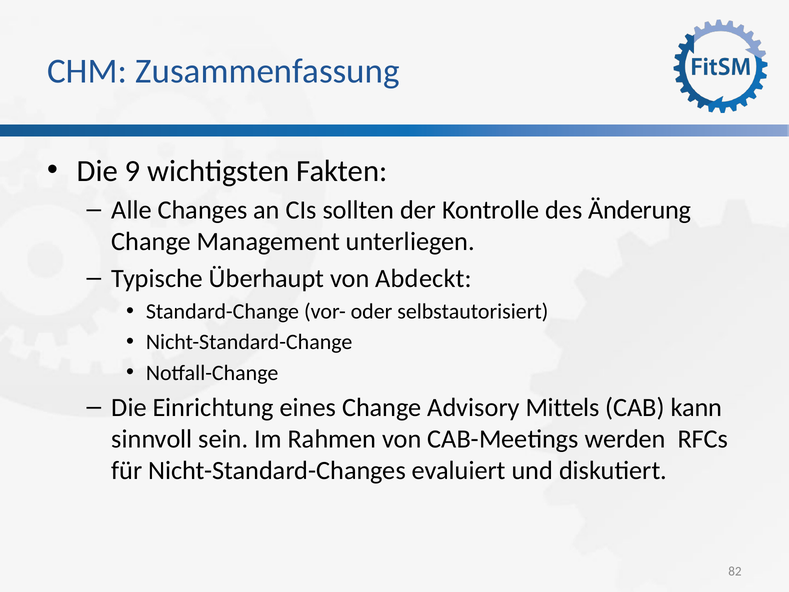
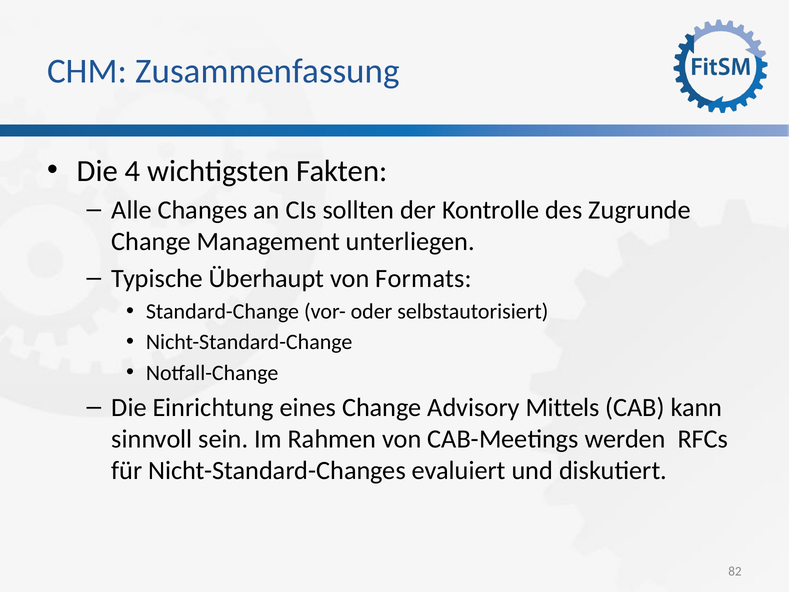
9: 9 -> 4 (133, 171)
Änderung: Änderung -> Zugrunde (640, 210)
Abdeckt: Abdeckt -> Formats (424, 278)
